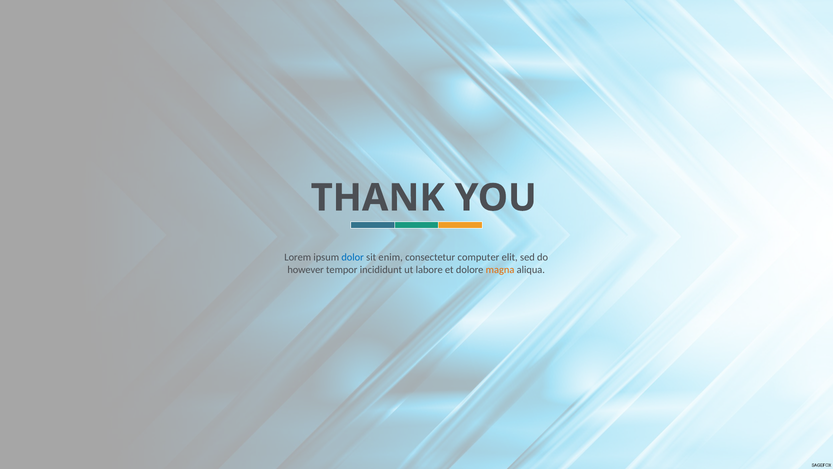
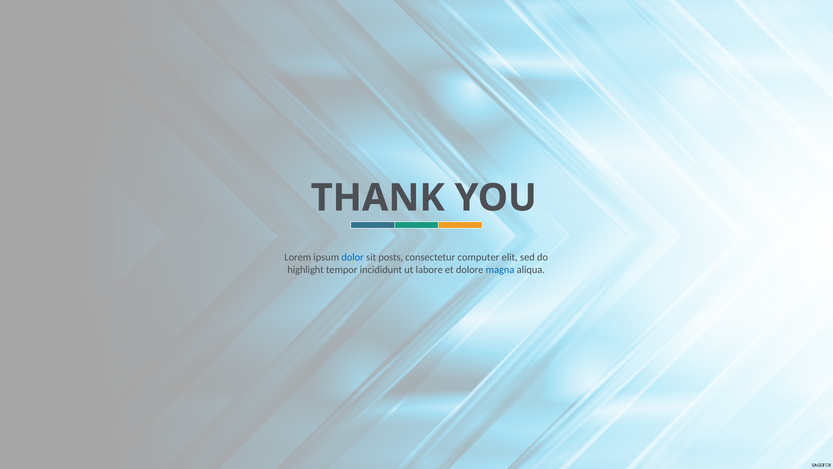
enim: enim -> posts (391, 257)
however: however -> highlight (306, 270)
magna colour: orange -> blue (500, 270)
